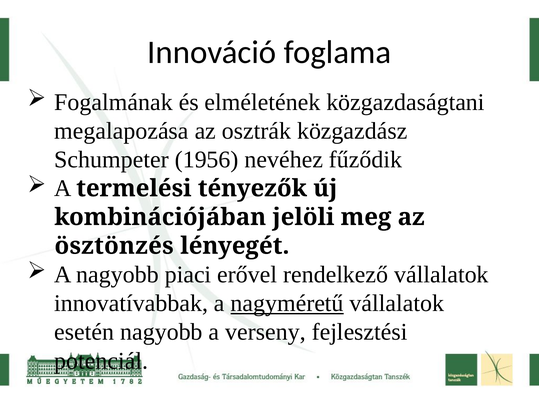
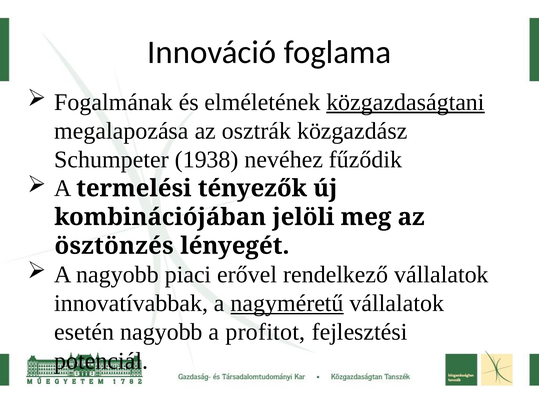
közgazdaságtani underline: none -> present (405, 102)
1956: 1956 -> 1938 (207, 160)
verseny: verseny -> profitot (265, 332)
